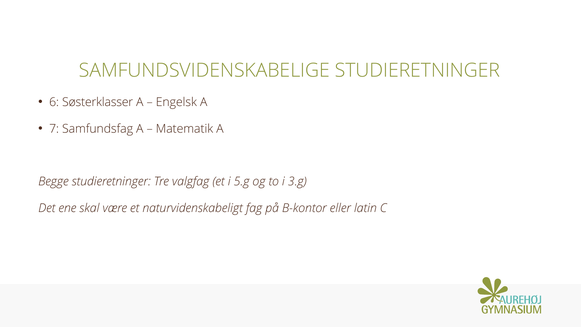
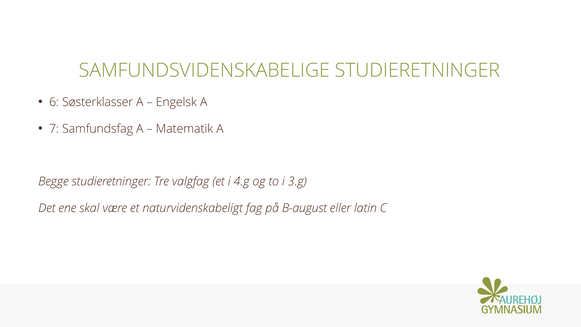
5.g: 5.g -> 4.g (242, 181)
B-kontor: B-kontor -> B-august (304, 208)
